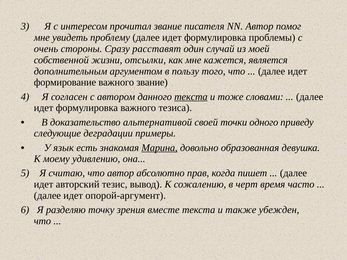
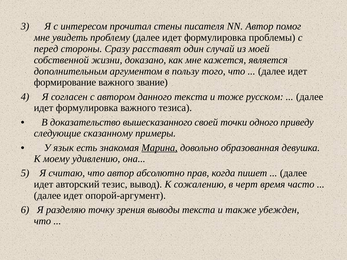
прочитал звание: звание -> стены (168, 26)
очень: очень -> перед (46, 49)
отсылки: отсылки -> доказано (145, 60)
текста underline: present -> none (191, 97)
словами: словами -> русском (265, 97)
альтернативой: альтернативой -> вышесказанного (158, 122)
деградации: деградации -> сказанному (108, 134)
вместе: вместе -> выводы (164, 210)
